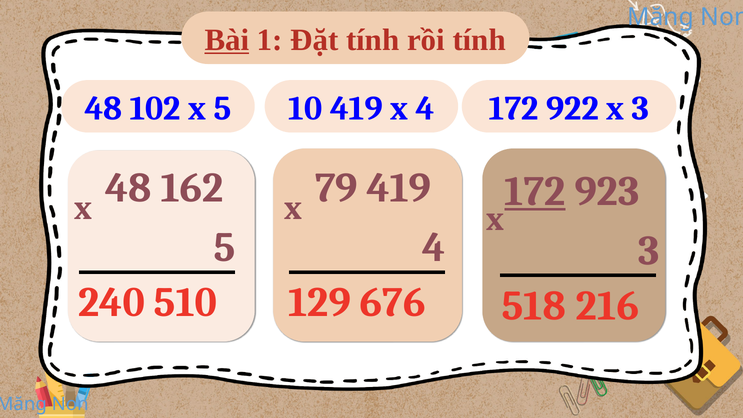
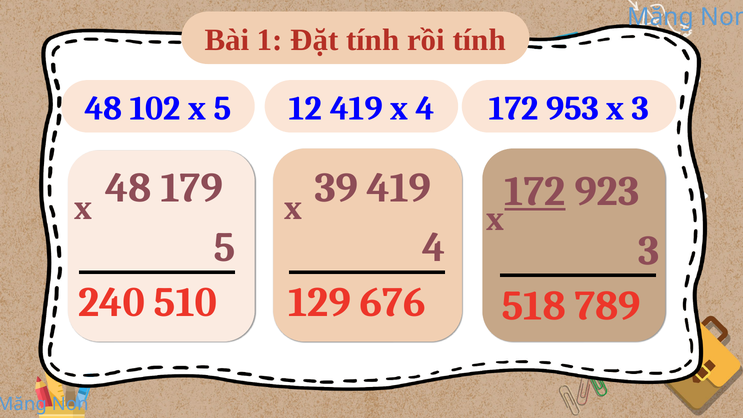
Bài underline: present -> none (227, 40)
10: 10 -> 12 (305, 109)
922: 922 -> 953 (573, 109)
162: 162 -> 179 (192, 188)
79: 79 -> 39 (336, 188)
216: 216 -> 789 (608, 306)
